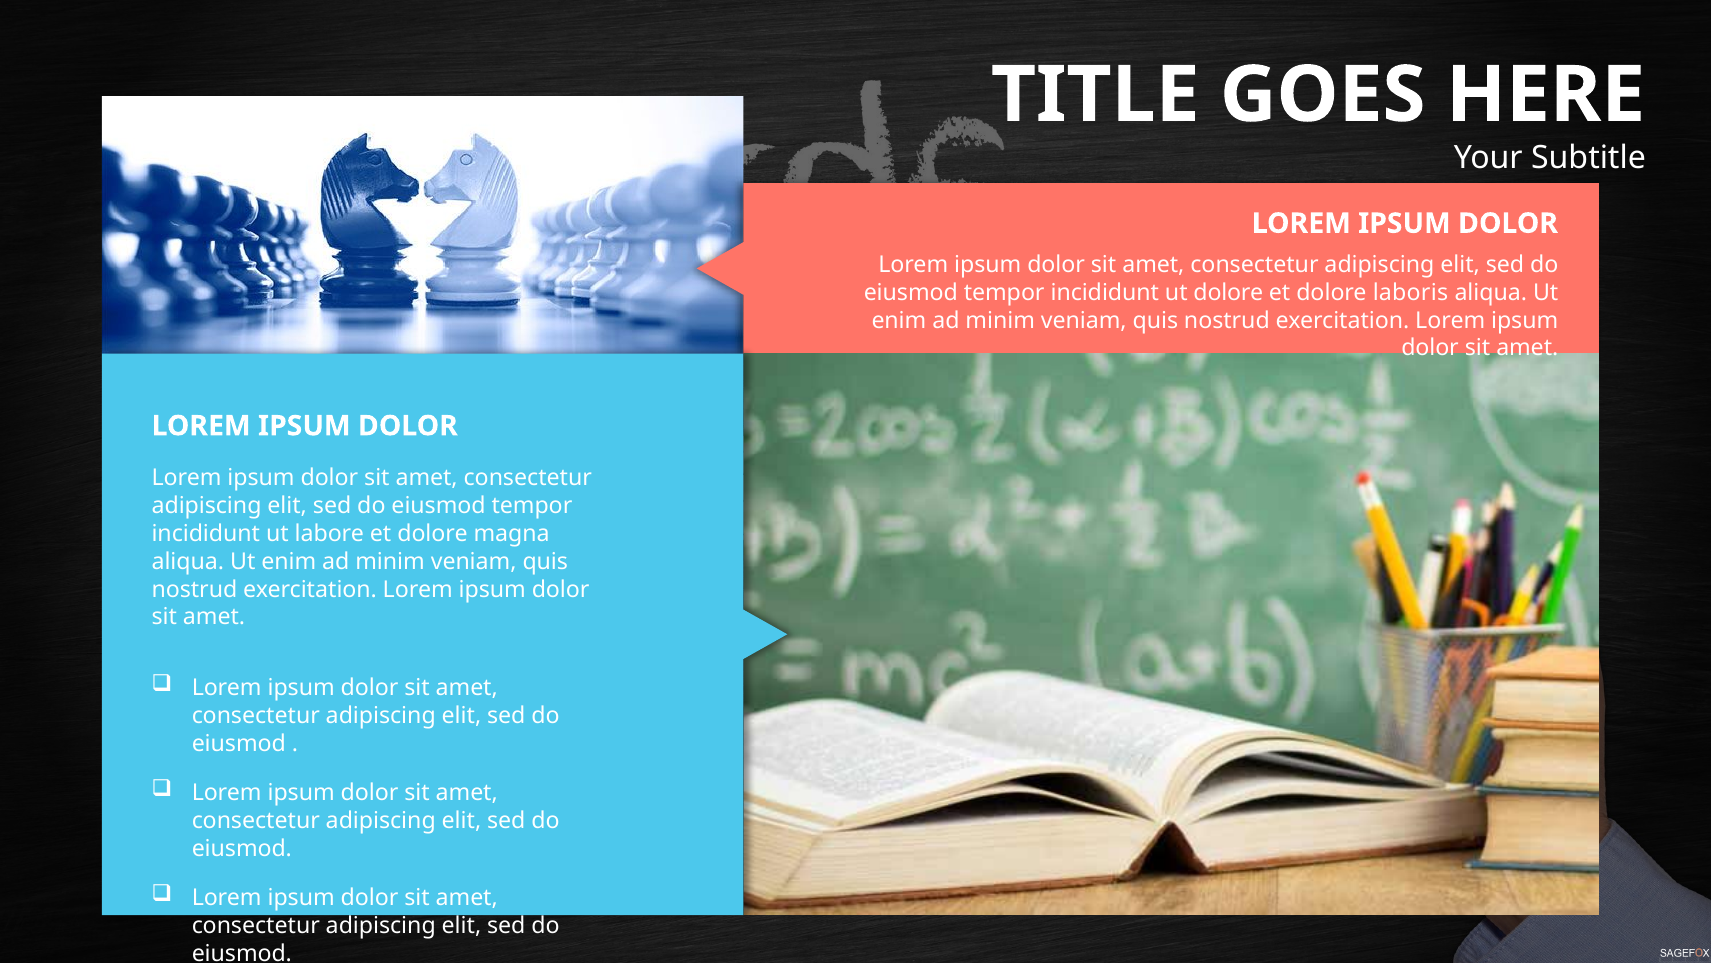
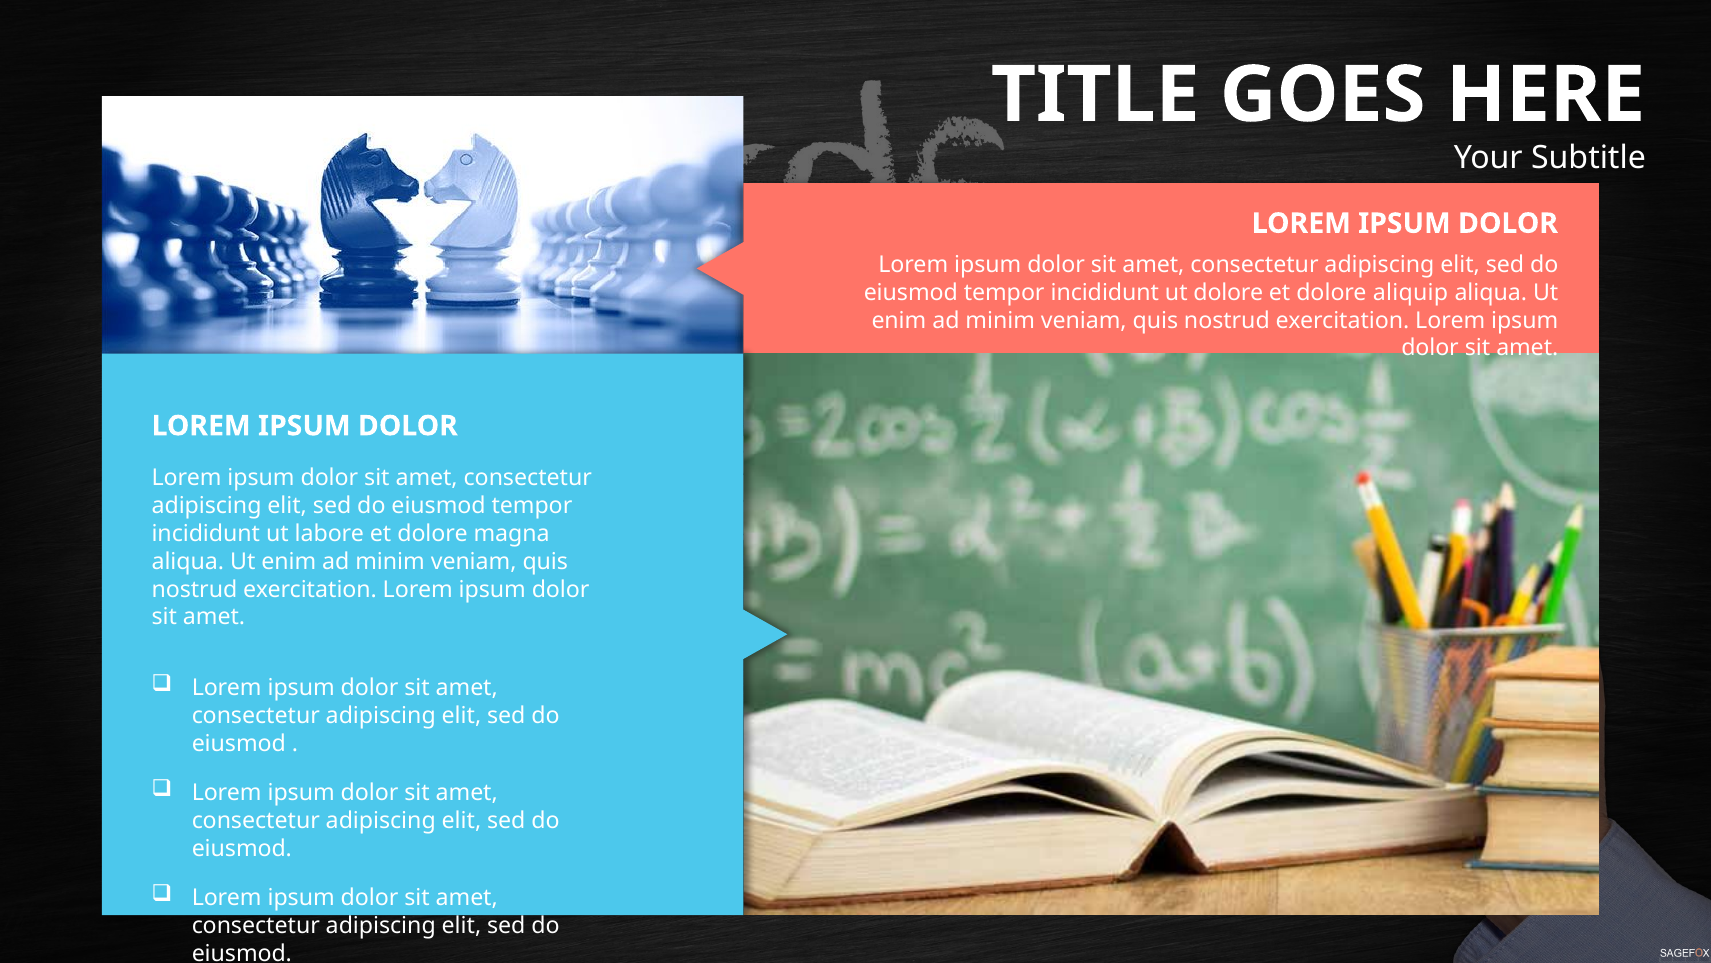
laboris: laboris -> aliquip (1410, 292)
